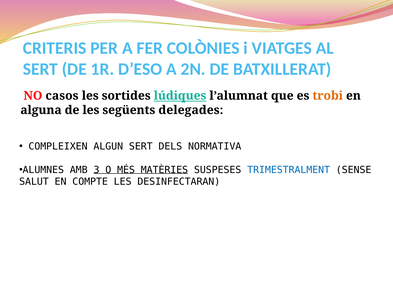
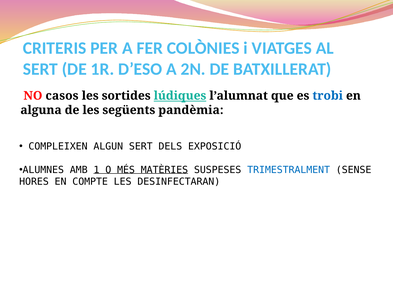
trobi colour: orange -> blue (328, 96)
delegades: delegades -> pandèmia (191, 110)
NORMATIVA: NORMATIVA -> EXPOSICIÓ (215, 147)
3: 3 -> 1 (96, 170)
SALUT: SALUT -> HORES (34, 182)
